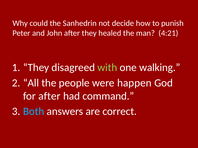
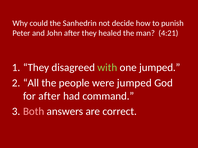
one walking: walking -> jumped (160, 68)
were happen: happen -> jumped (134, 83)
Both colour: light blue -> pink (34, 112)
